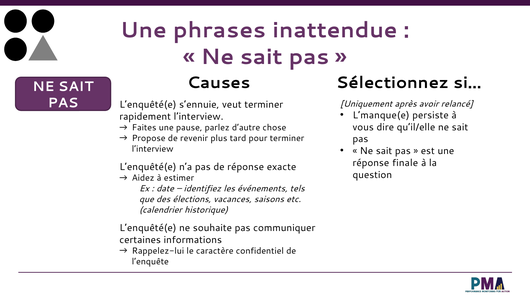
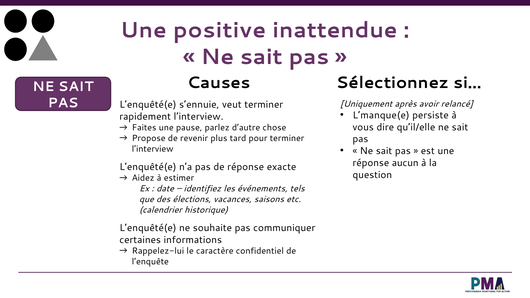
phrases: phrases -> positive (220, 30)
finale: finale -> aucun (405, 163)
